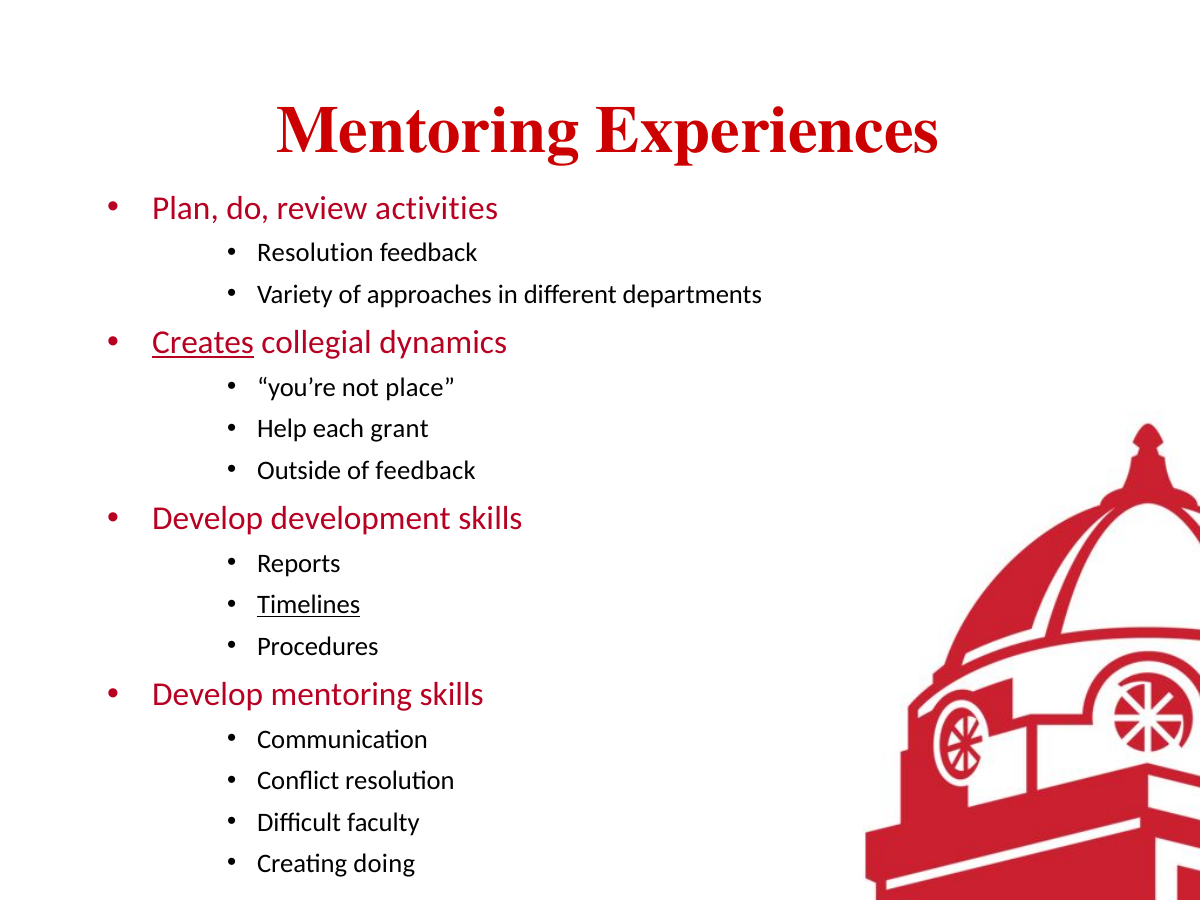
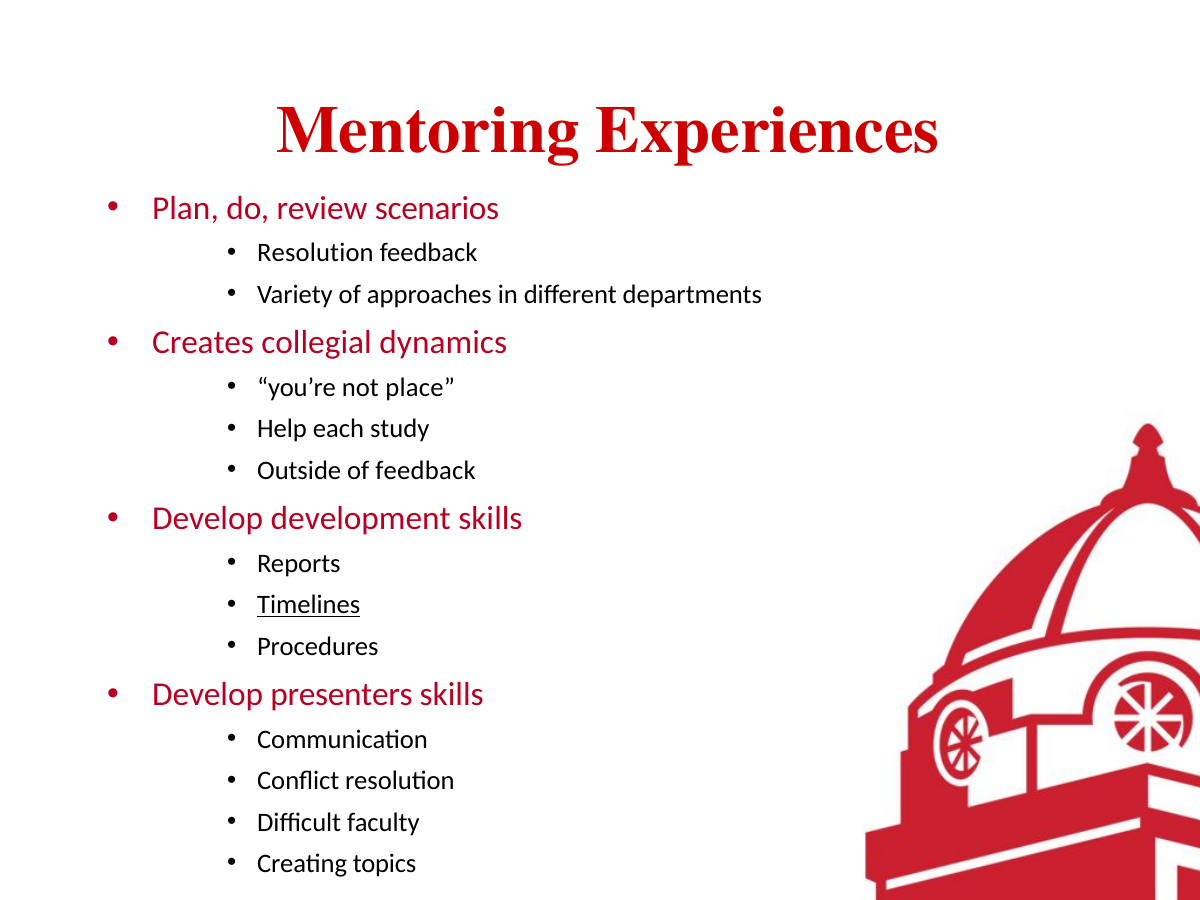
activities: activities -> scenarios (437, 208)
Creates underline: present -> none (203, 343)
grant: grant -> study (400, 429)
Develop mentoring: mentoring -> presenters (342, 695)
doing: doing -> topics (384, 864)
